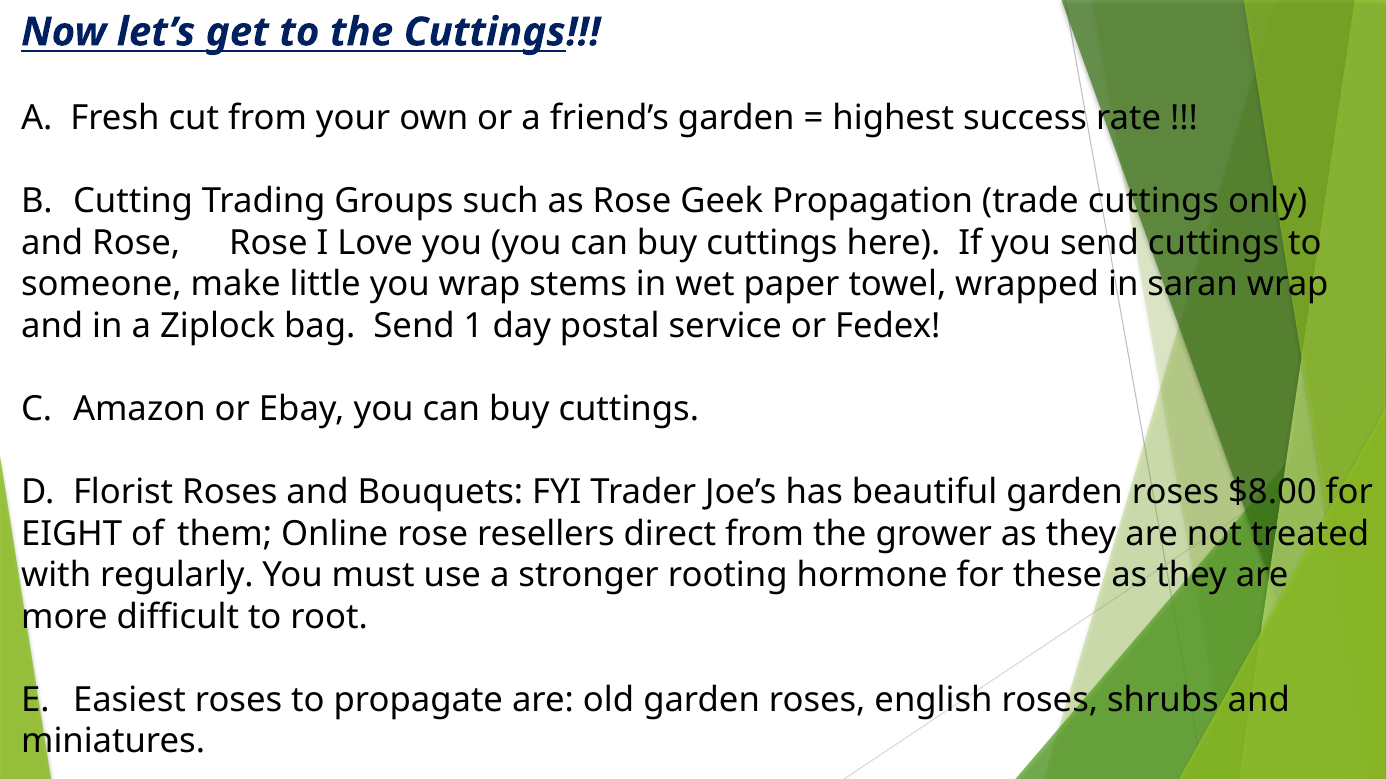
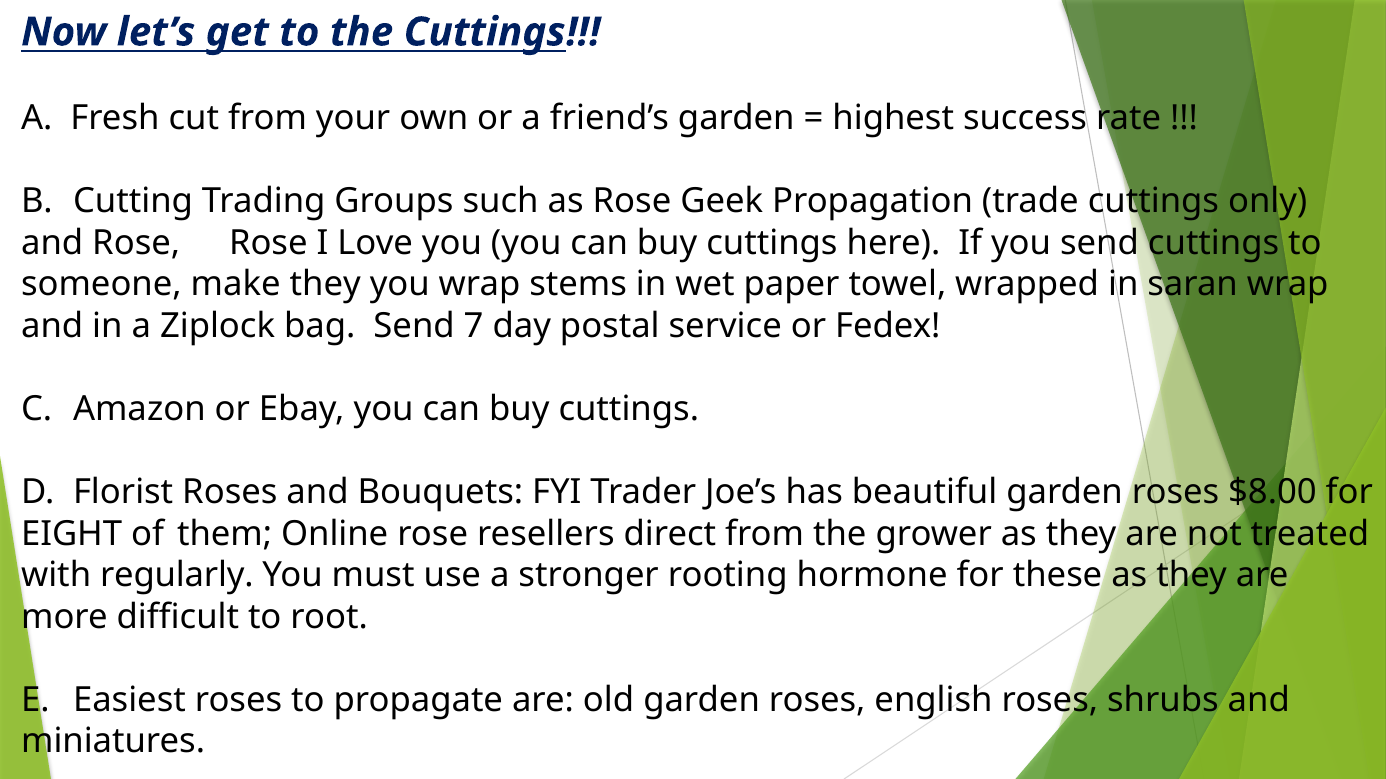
make little: little -> they (325, 285)
1: 1 -> 7 (474, 326)
